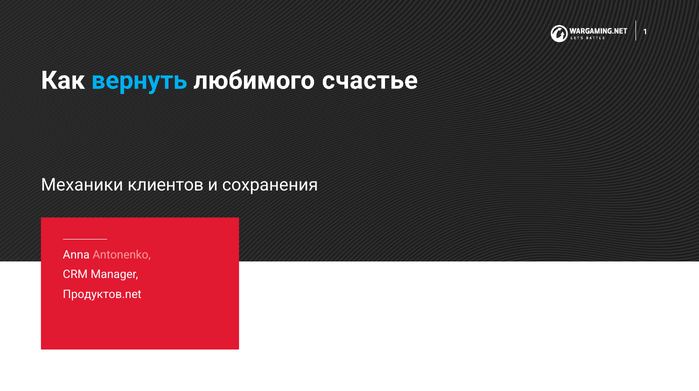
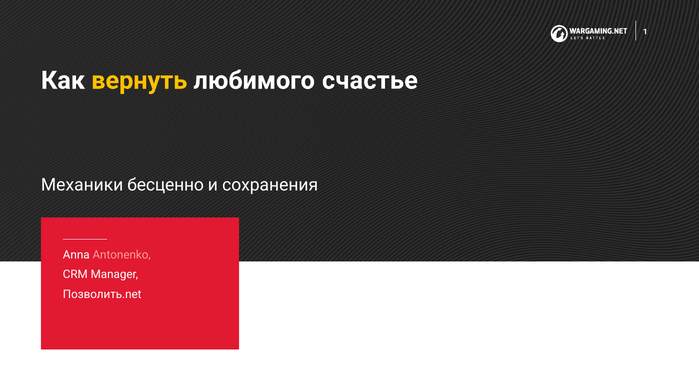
вернуть colour: light blue -> yellow (139, 81)
клиентов: клиентов -> бесценно (166, 185)
Продуктов.net: Продуктов.net -> Позволить.net (102, 295)
